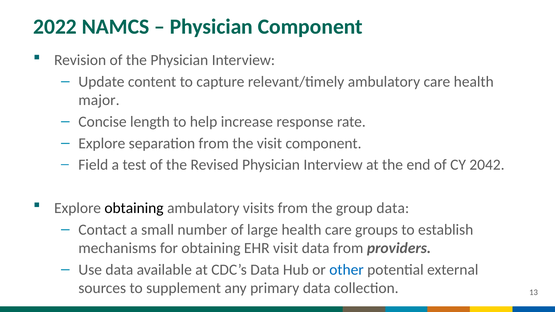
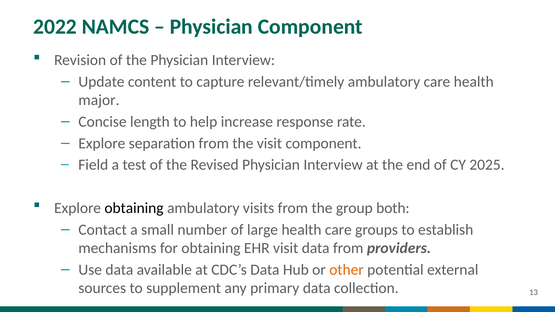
2042: 2042 -> 2025 (487, 165)
group data: data -> both (393, 208)
other colour: blue -> orange (346, 270)
